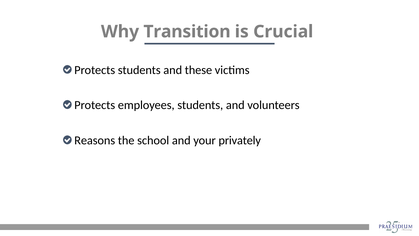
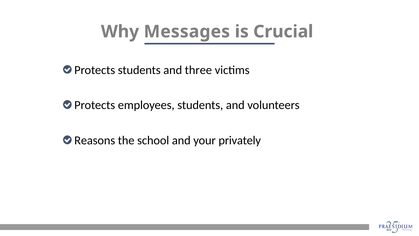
Transition: Transition -> Messages (187, 32)
these: these -> three (198, 70)
